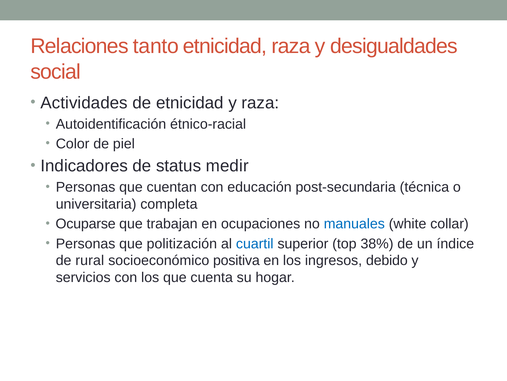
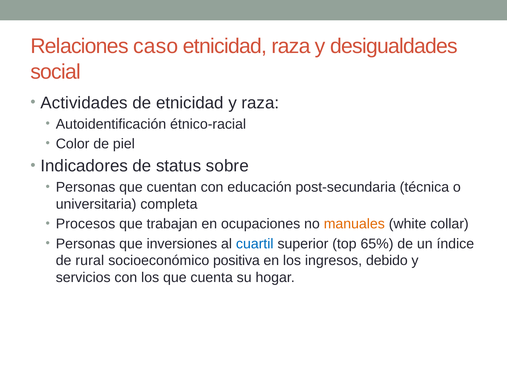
tanto: tanto -> caso (156, 46)
medir: medir -> sobre (227, 166)
Ocuparse: Ocuparse -> Procesos (85, 224)
manuales colour: blue -> orange (354, 224)
politización: politización -> inversiones (182, 243)
38%: 38% -> 65% (377, 243)
